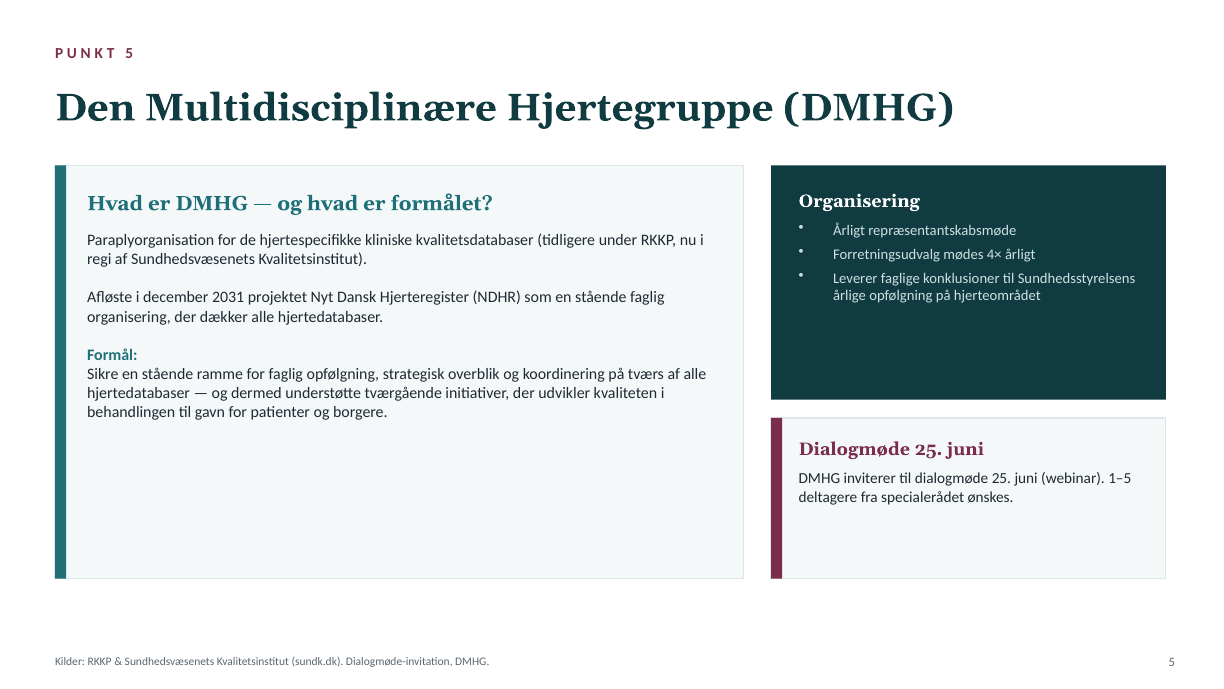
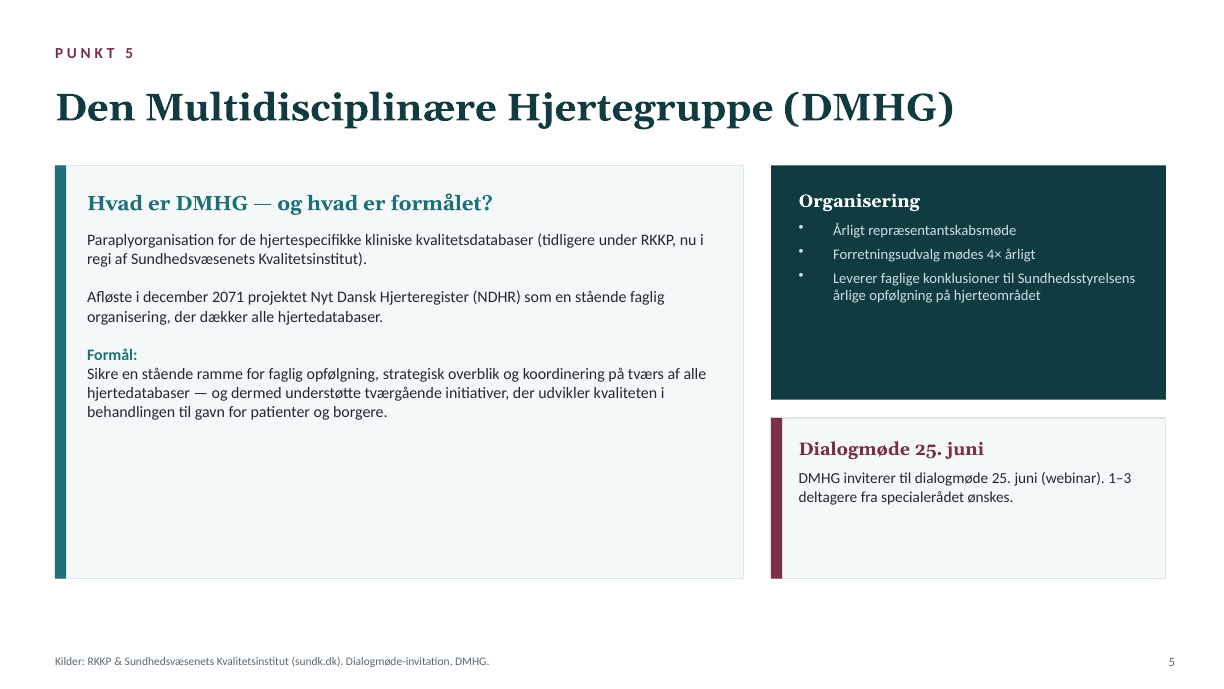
2031: 2031 -> 2071 (228, 297)
1–5: 1–5 -> 1–3 (1120, 478)
